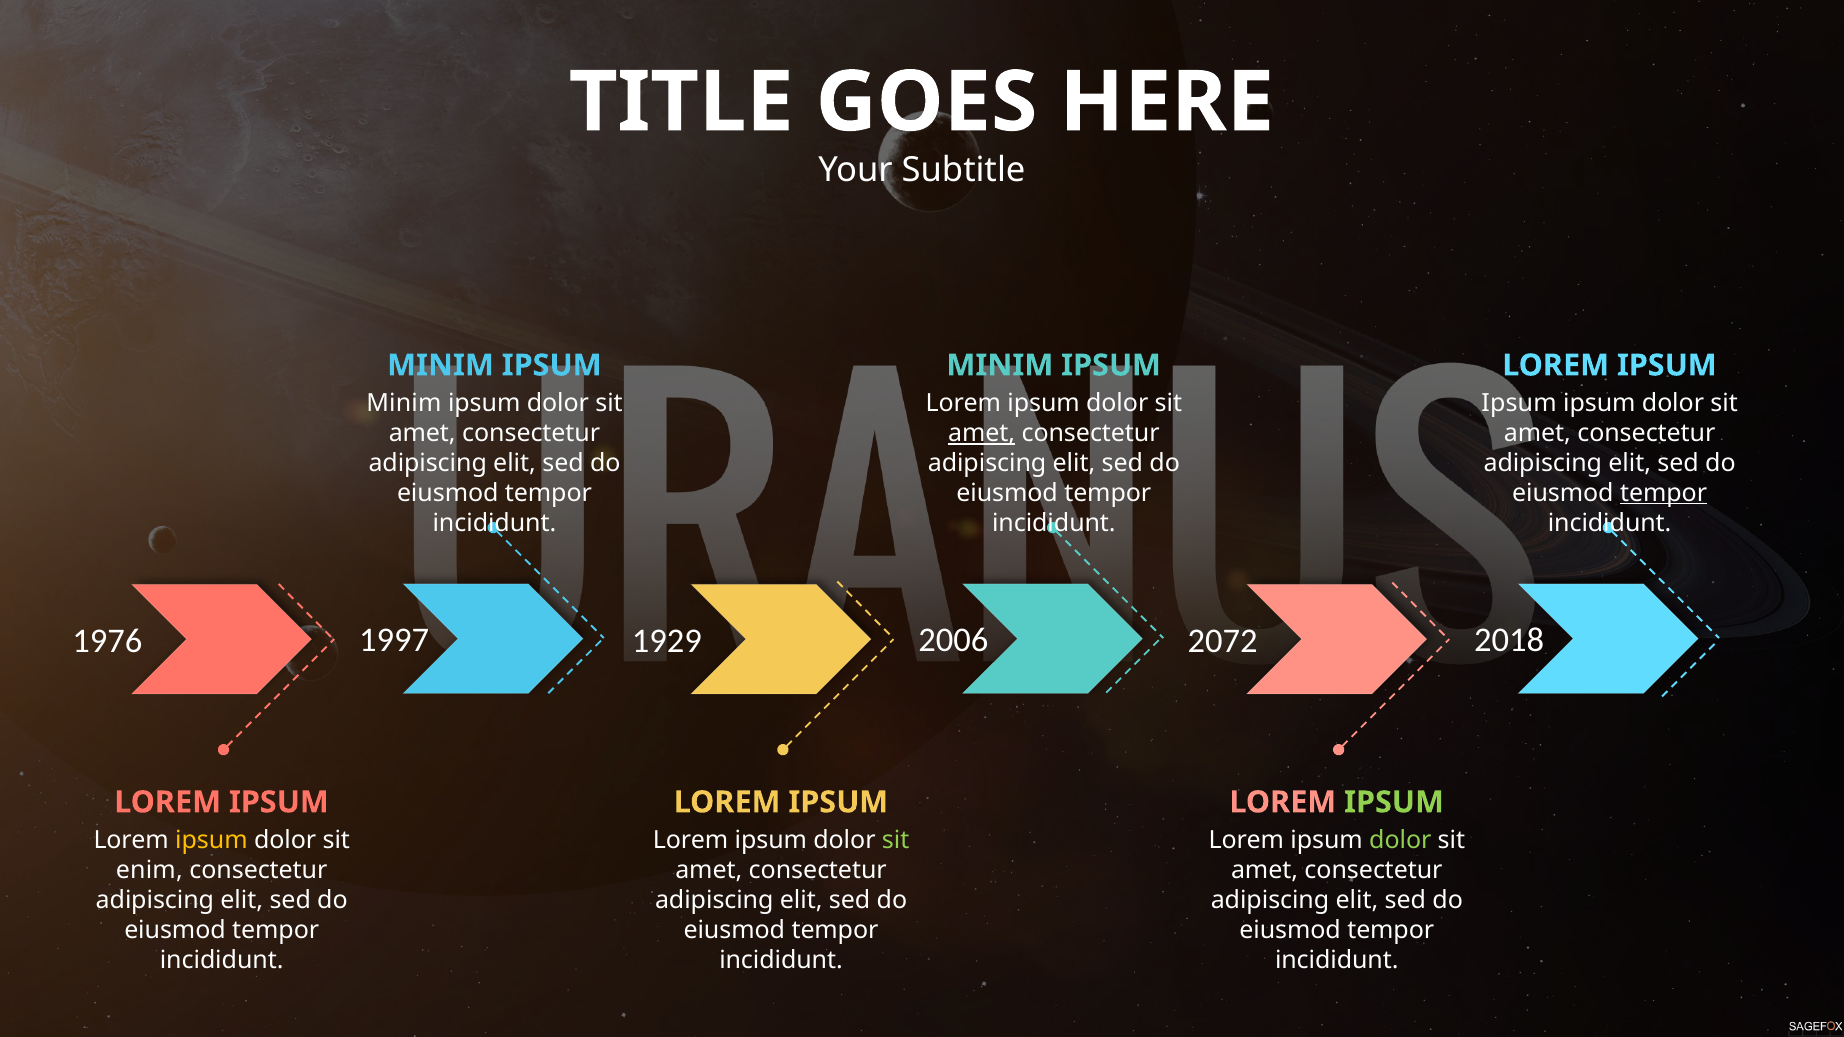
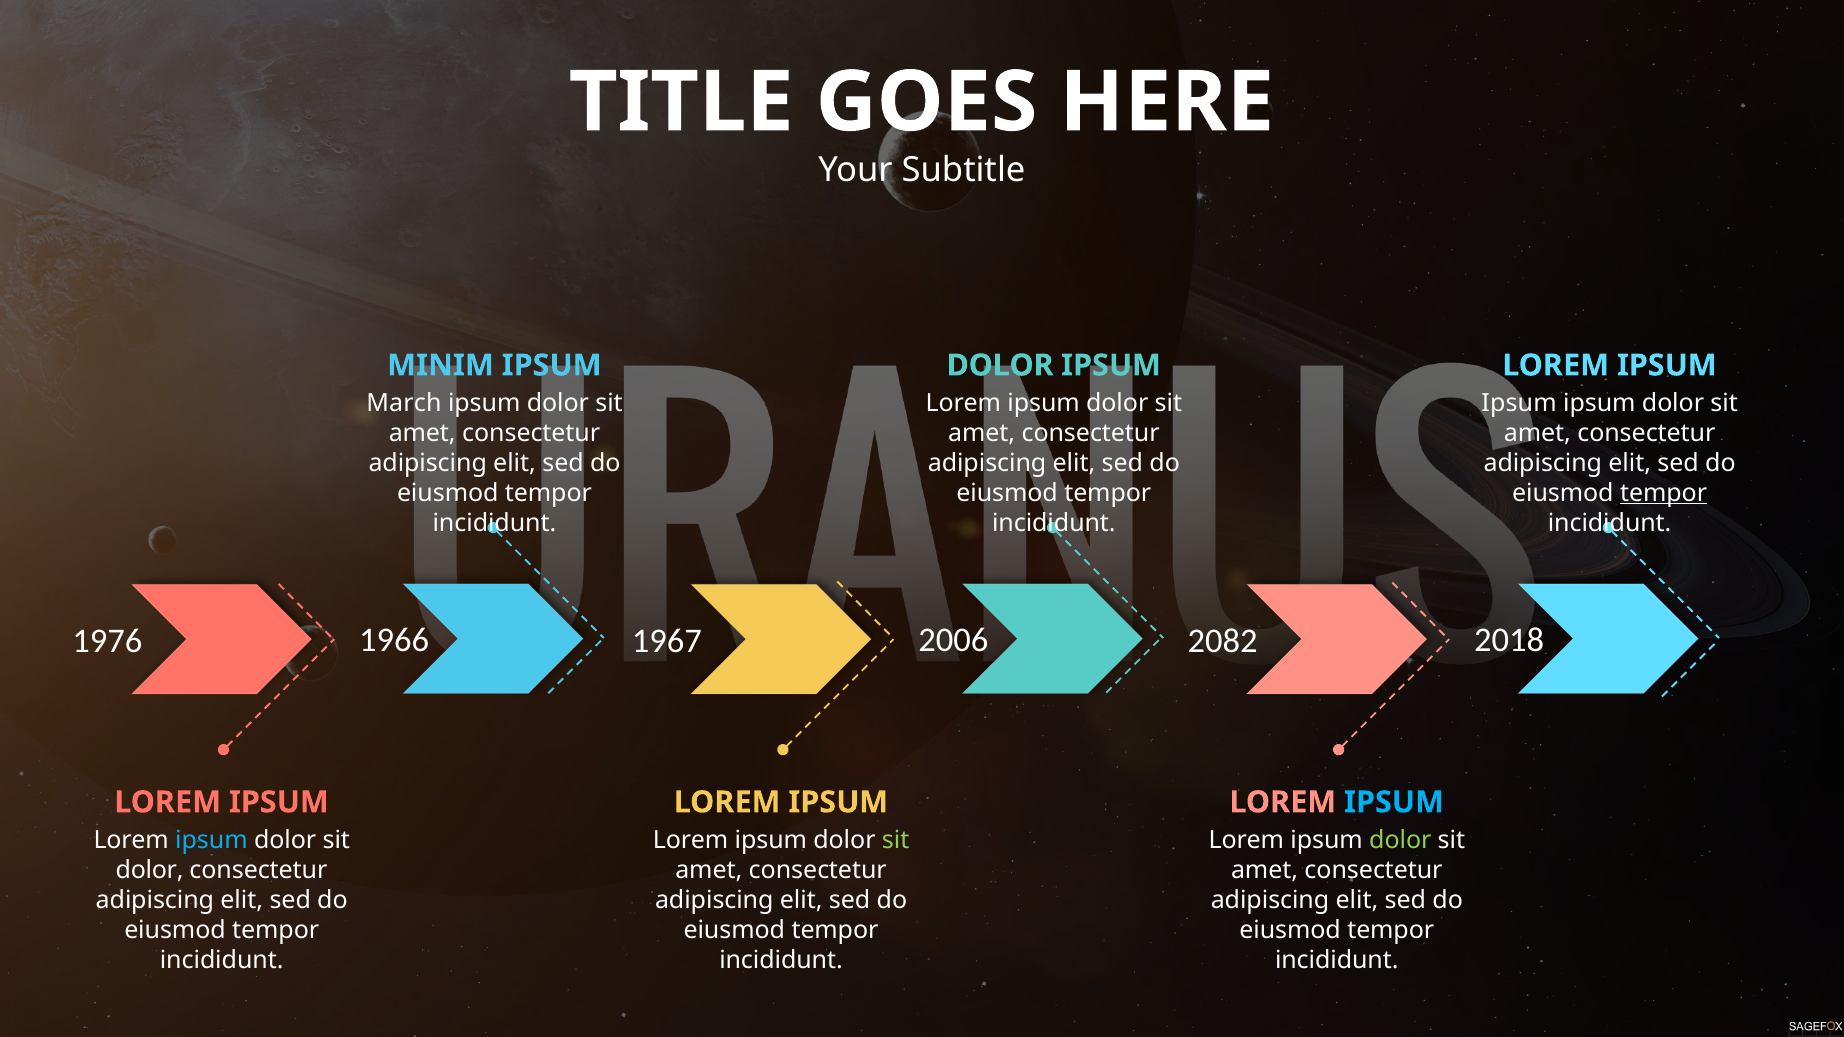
MINIM: MINIM -> DOLOR (1000, 365)
Minim: Minim -> March (404, 403)
amet underline: present -> none (982, 433)
1997: 1997 -> 1966 (394, 640)
1929: 1929 -> 1967 (667, 641)
2072: 2072 -> 2082 (1223, 641)
IPSUM colour: light green -> light blue (1394, 802)
ipsum colour: yellow -> light blue (211, 840)
enim: enim -> dolor (150, 870)
